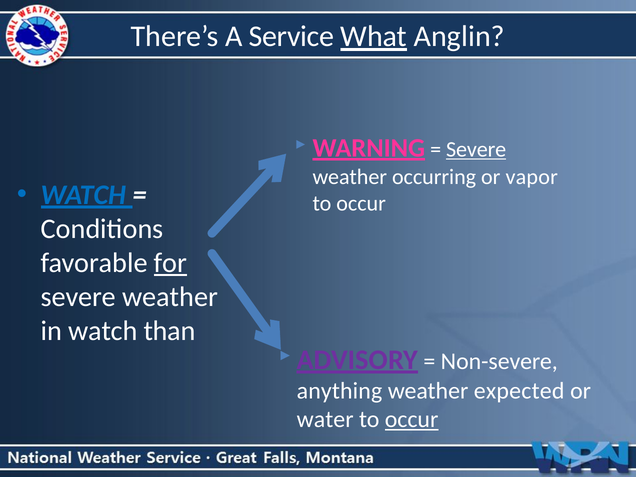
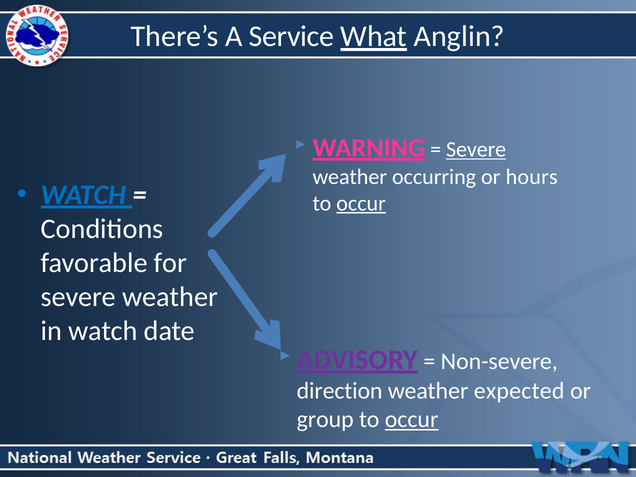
vapor: vapor -> hours (532, 177)
occur underline: none -> present (361, 203)
for underline: present -> none (170, 263)
than: than -> date (169, 331)
anything: anything -> direction (340, 391)
water: water -> group (325, 419)
